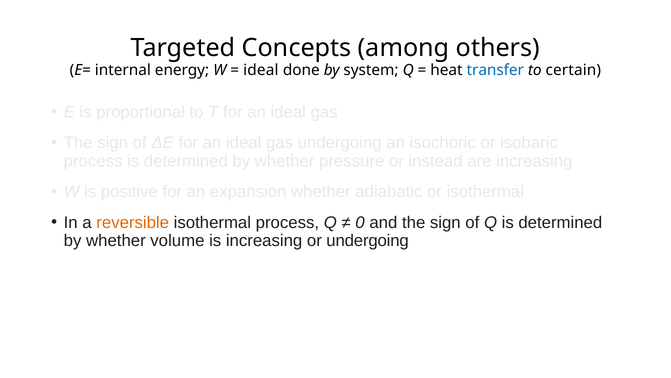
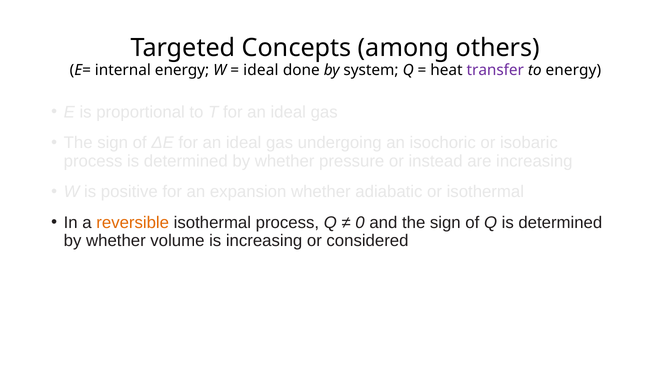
transfer colour: blue -> purple (495, 70)
to certain: certain -> energy (573, 70)
or undergoing: undergoing -> considered (367, 240)
